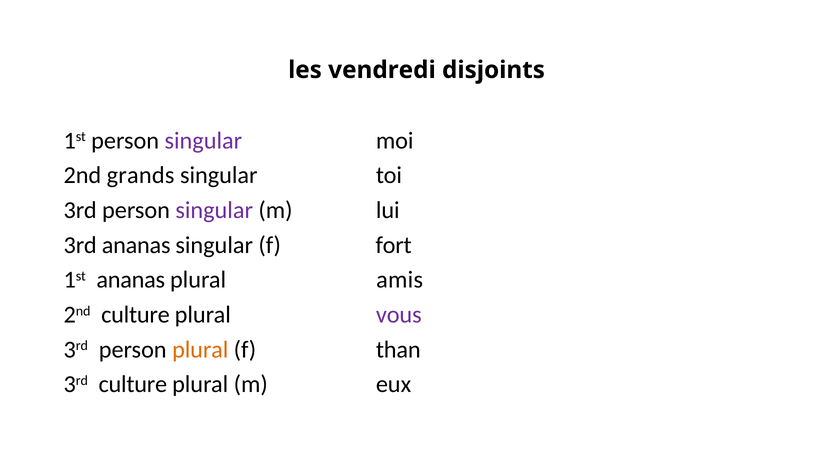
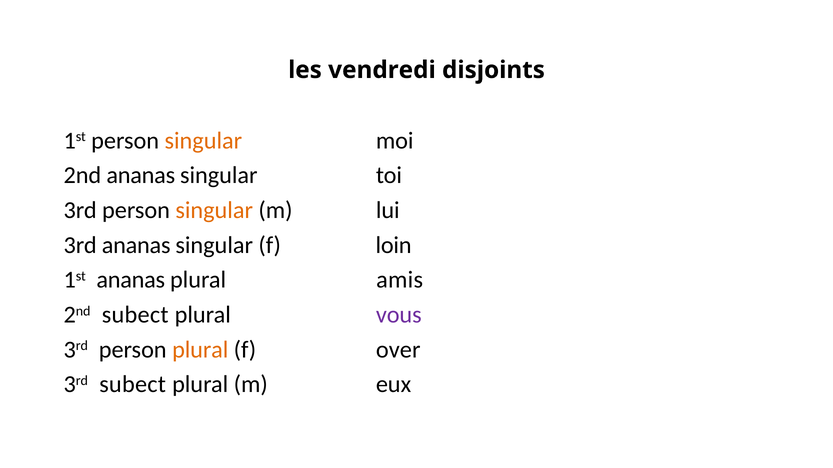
singular colour: purple -> orange (203, 141)
2nd grands: grands -> ananas (141, 176)
singular colour: purple -> orange (214, 211)
fort: fort -> loin (394, 245)
2nd culture: culture -> subect (135, 315)
than: than -> over (398, 350)
3rd culture: culture -> subect (133, 385)
